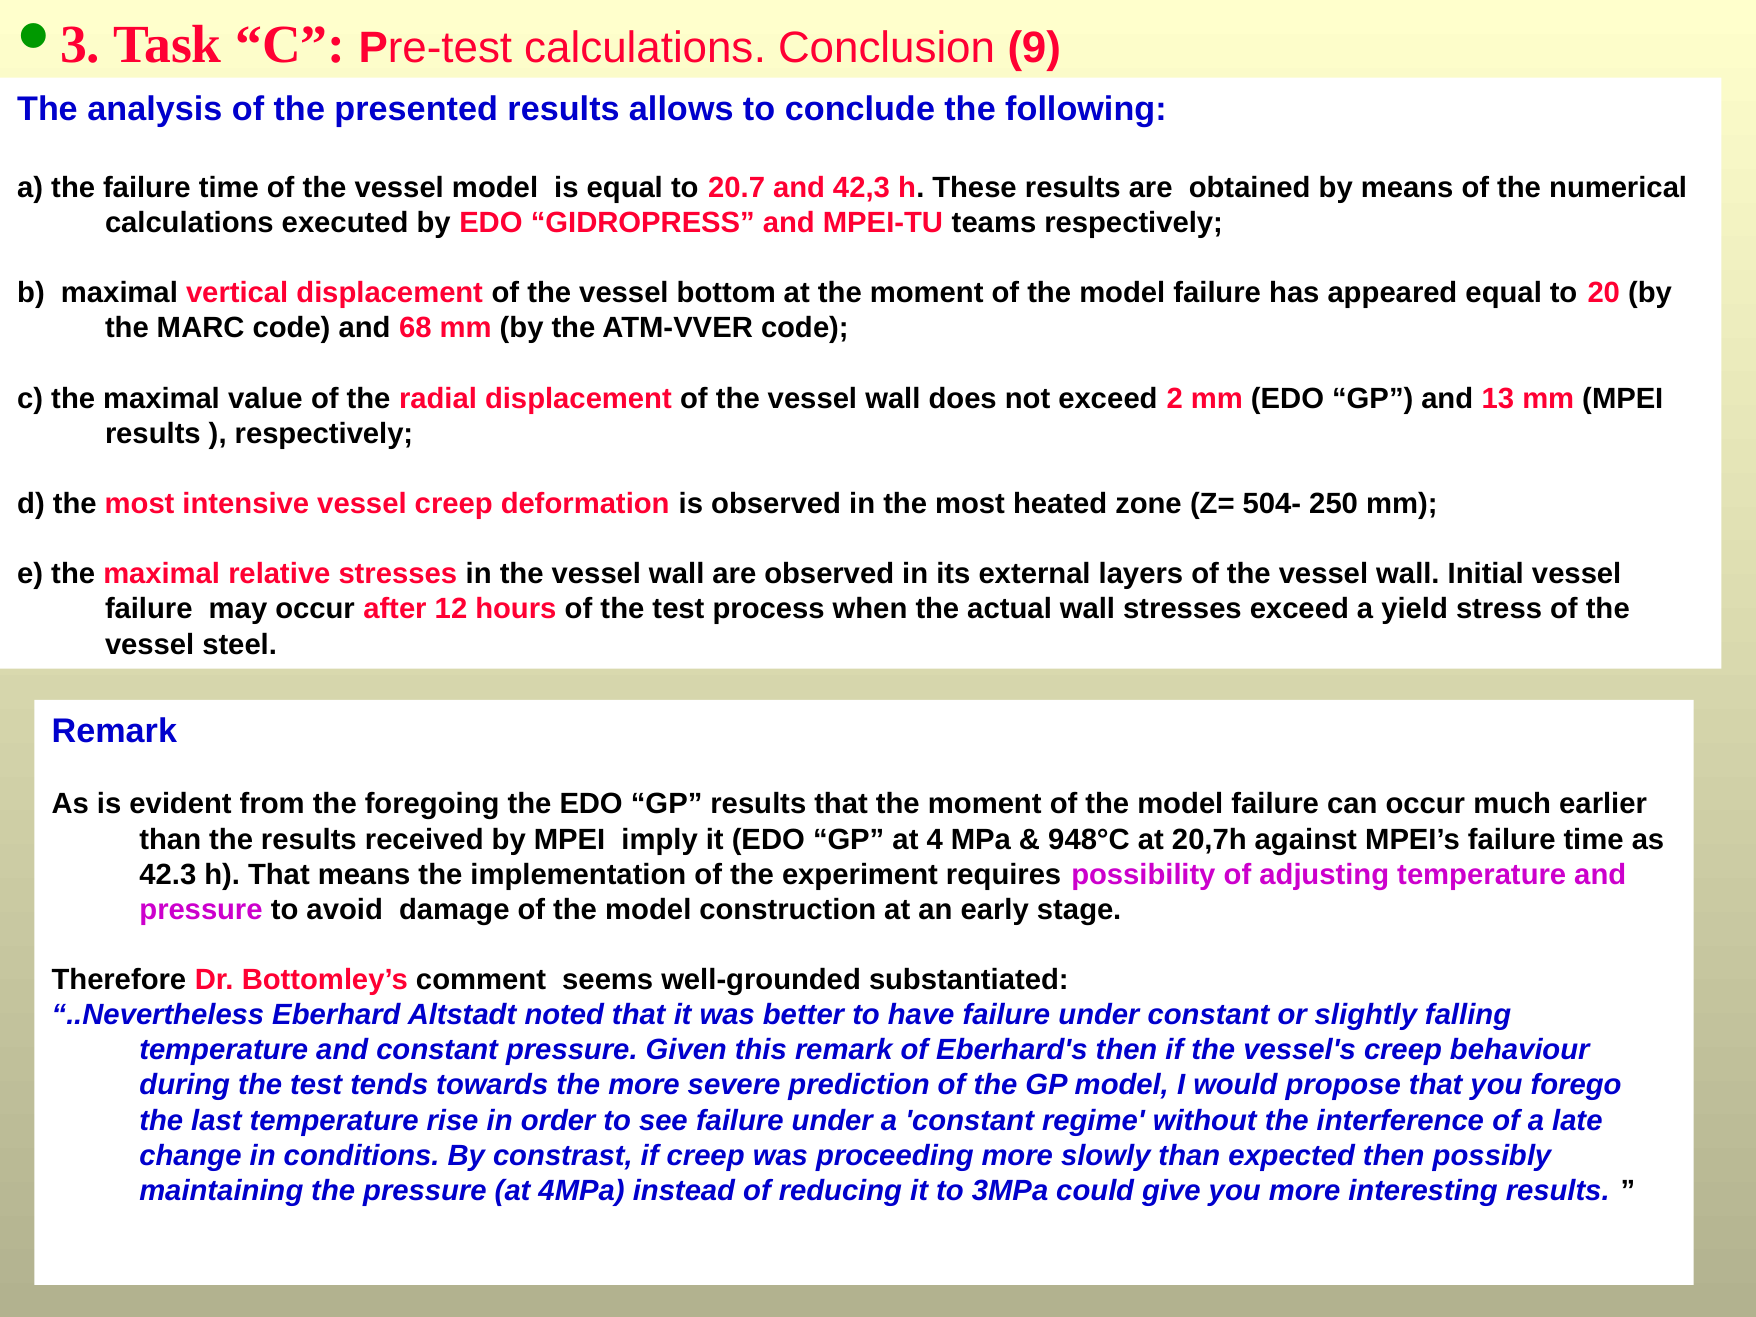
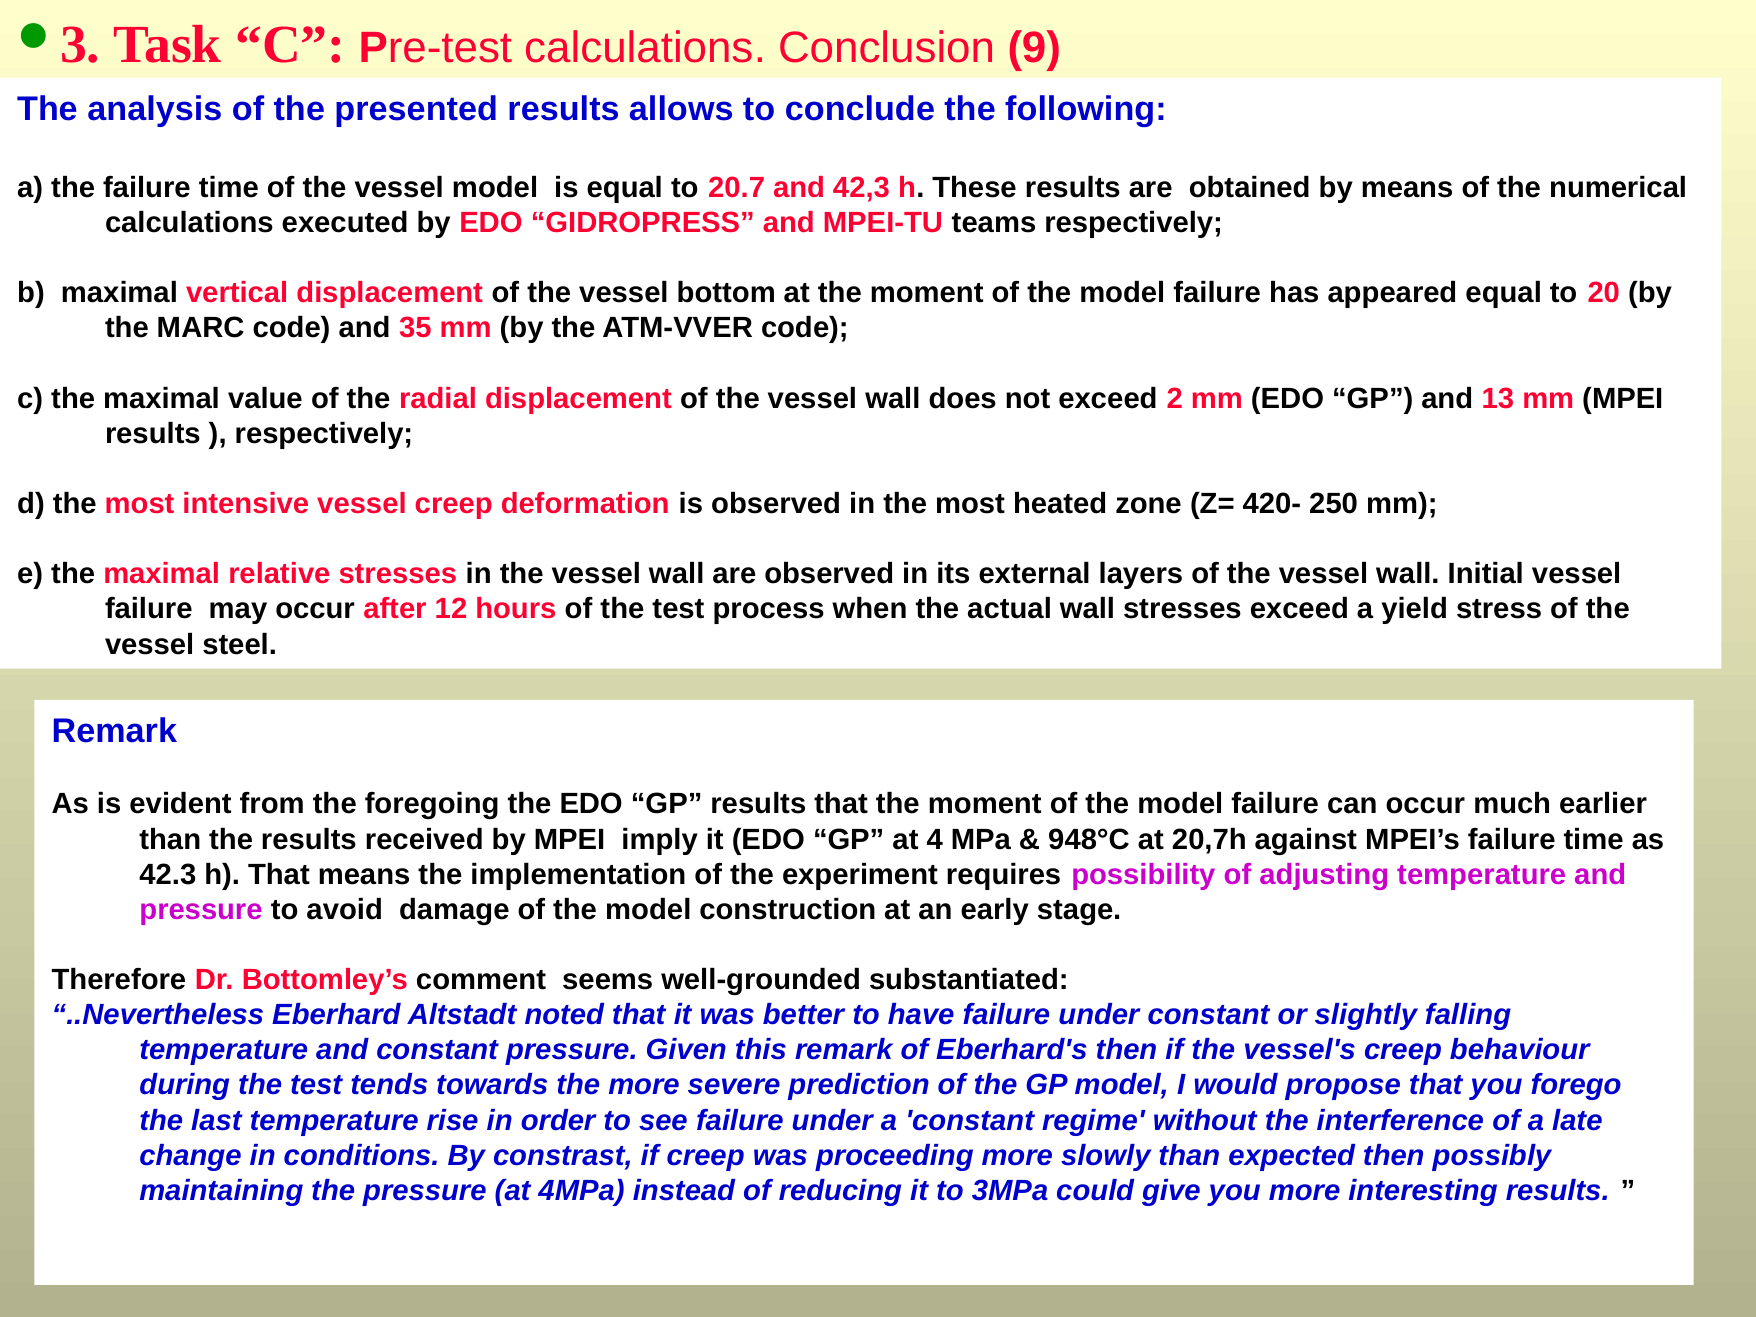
68: 68 -> 35 (415, 328)
504-: 504- -> 420- (1272, 504)
